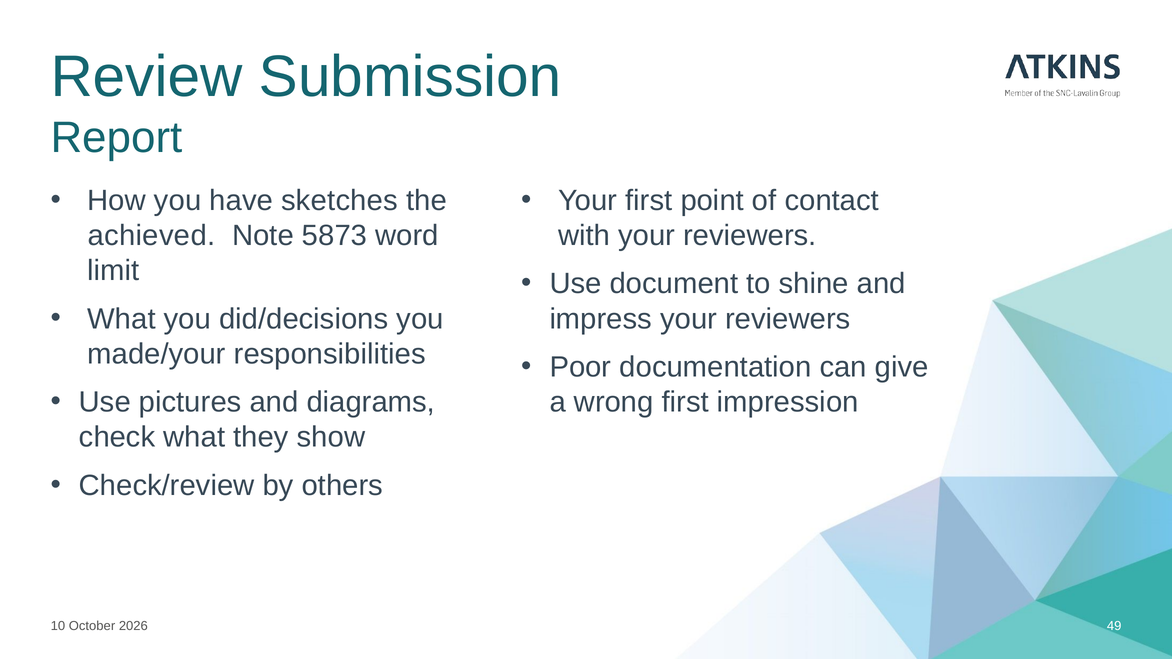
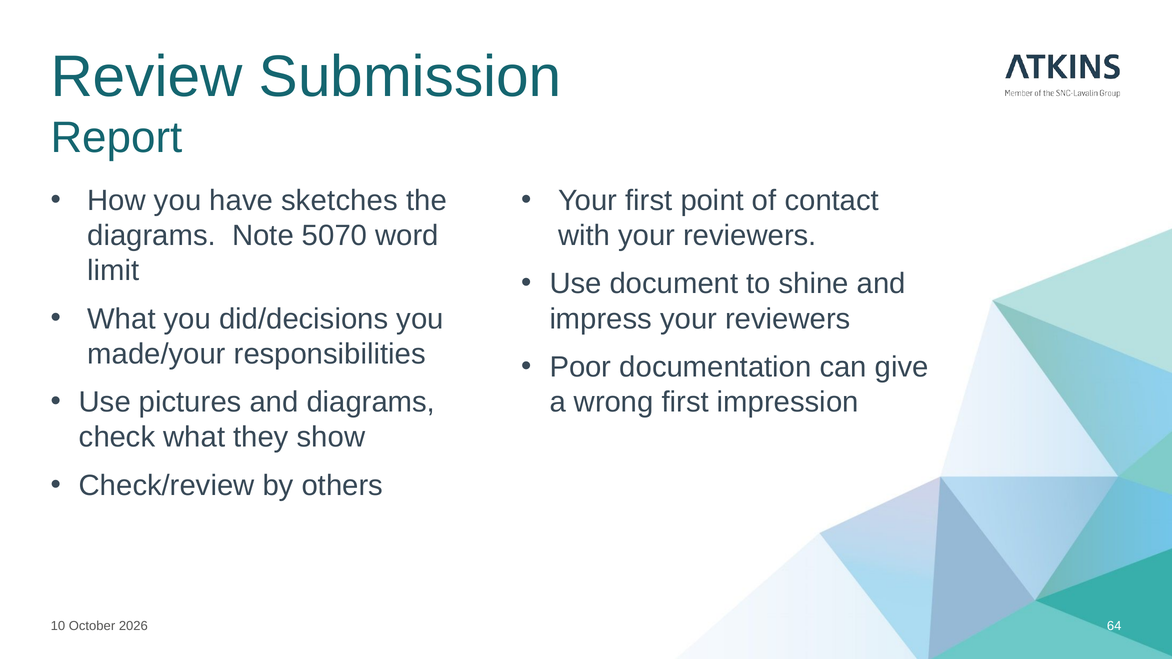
achieved: achieved -> diagrams (152, 236)
5873: 5873 -> 5070 (335, 236)
49: 49 -> 64 (1114, 626)
